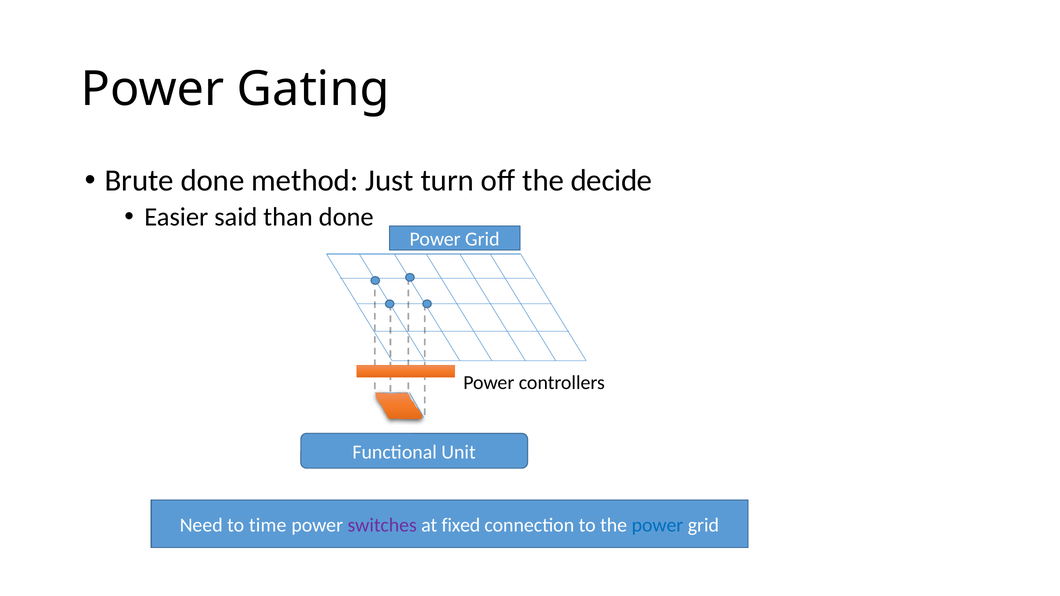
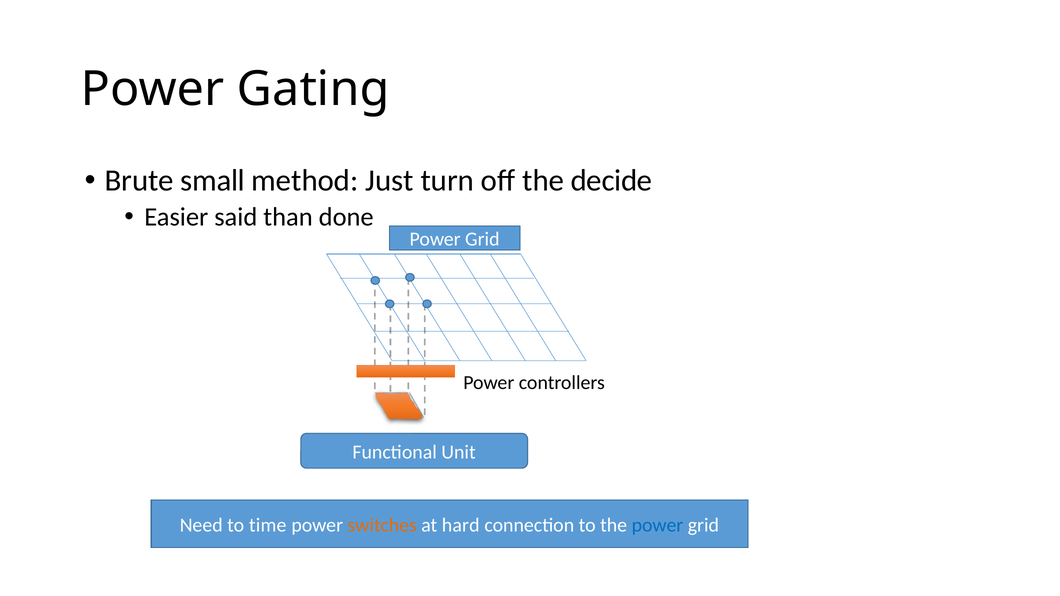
Brute done: done -> small (213, 181)
switches colour: purple -> orange (382, 526)
fixed: fixed -> hard (461, 526)
